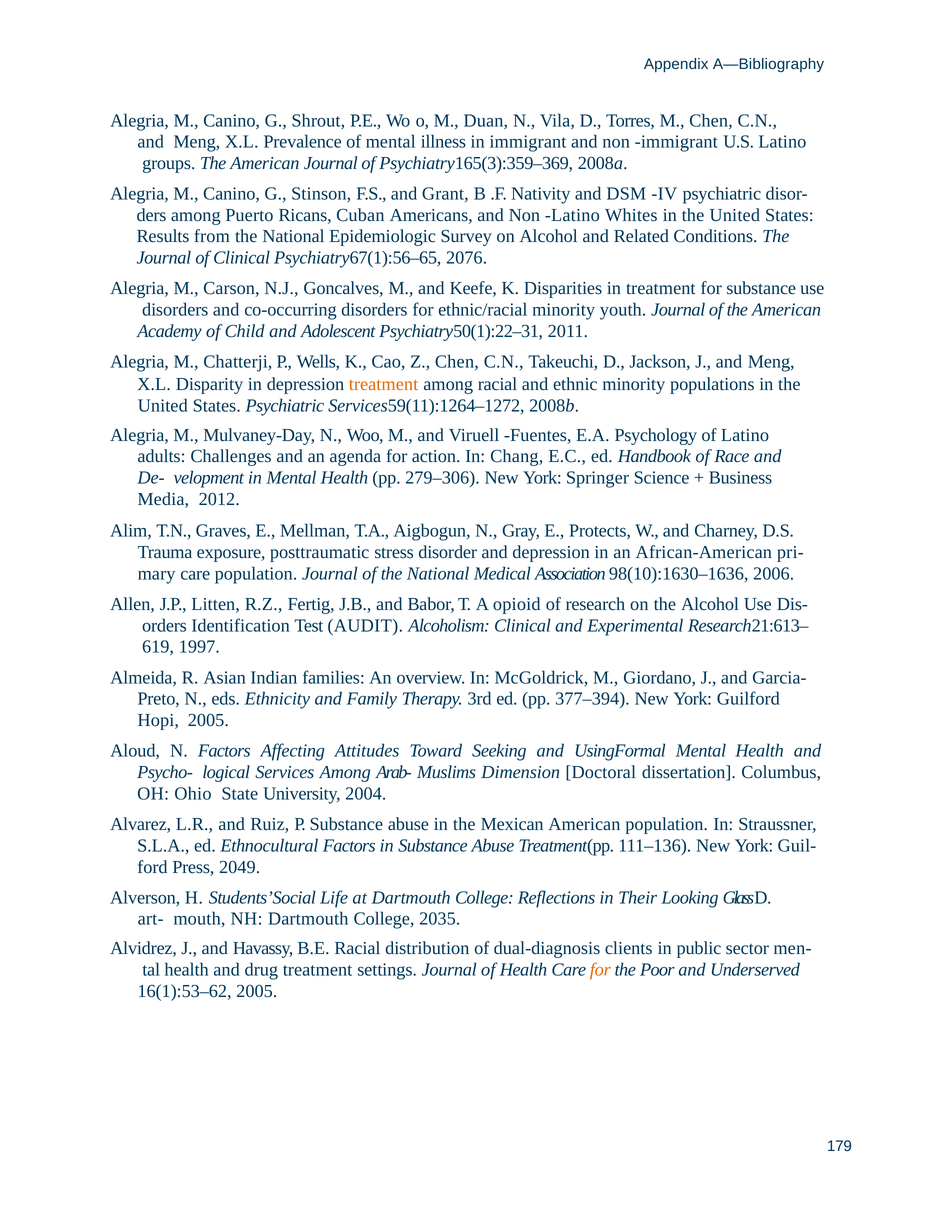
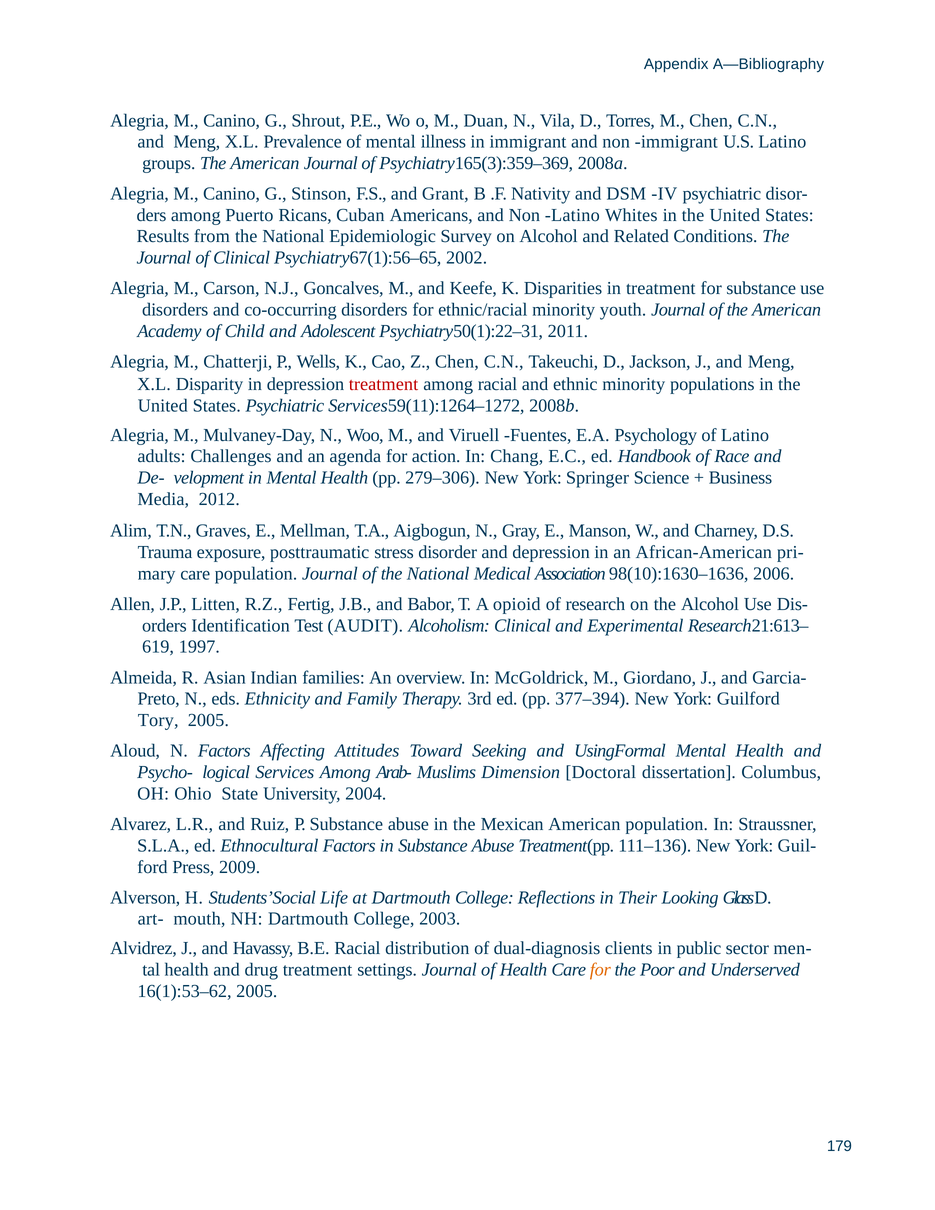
2076: 2076 -> 2002 (467, 258)
treatment colour: orange -> red (383, 384)
Protects: Protects -> Manson (600, 531)
Hopi: Hopi -> Tory (158, 720)
2049: 2049 -> 2009 (240, 867)
2035: 2035 -> 2003 (440, 919)
